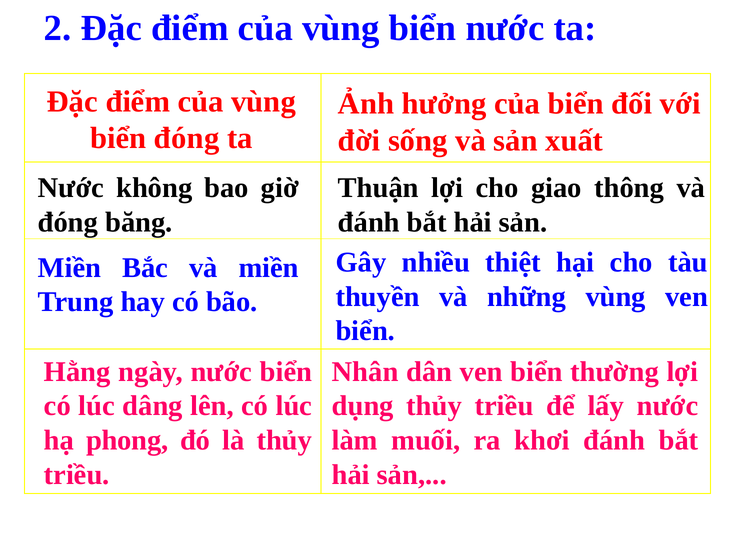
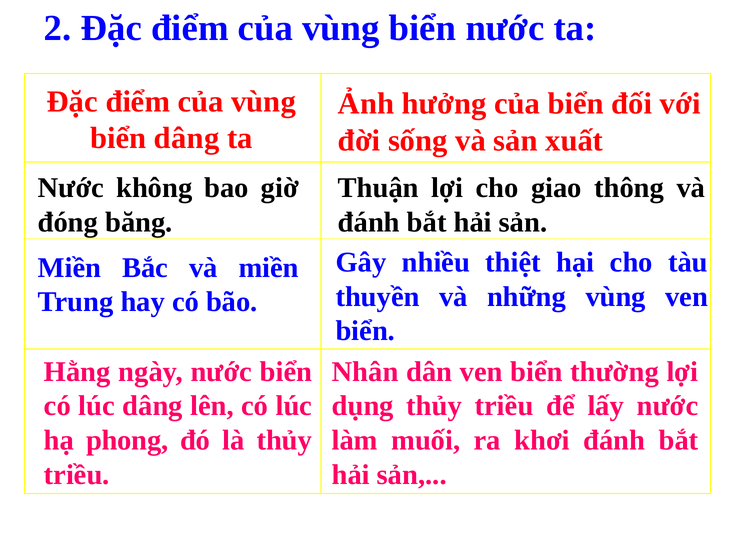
biển đóng: đóng -> dâng (187, 138)
